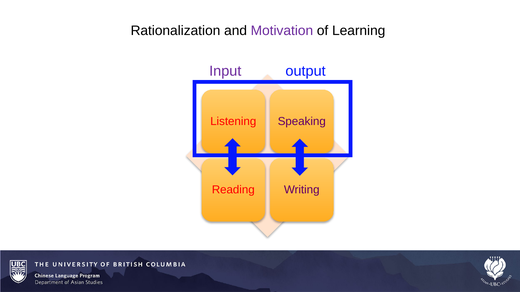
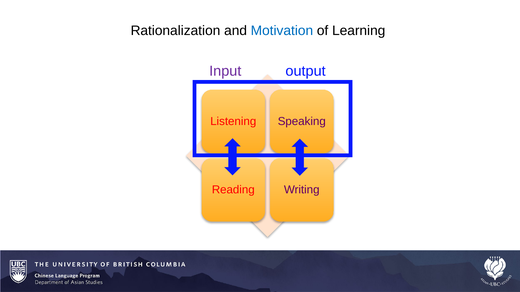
Motivation colour: purple -> blue (282, 31)
